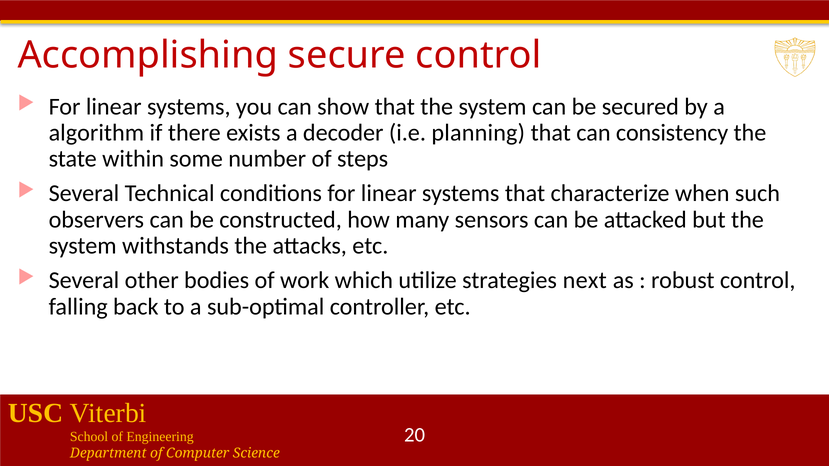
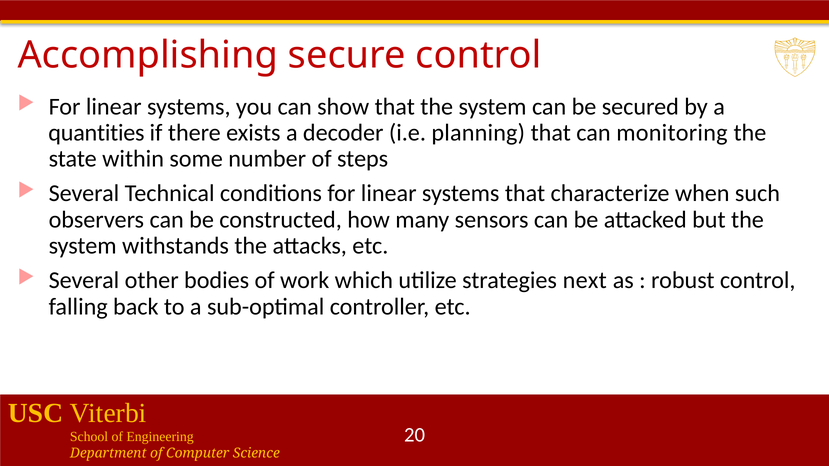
algorithm: algorithm -> quantities (96, 133)
consistency: consistency -> monitoring (672, 133)
